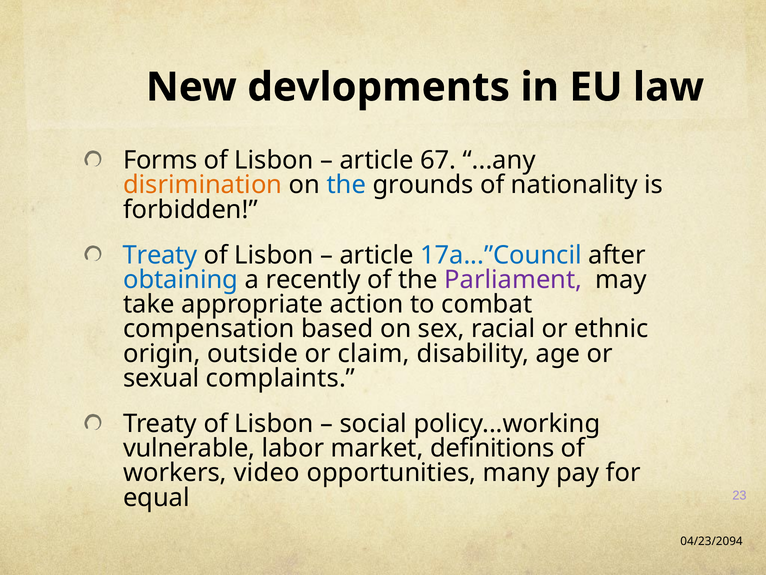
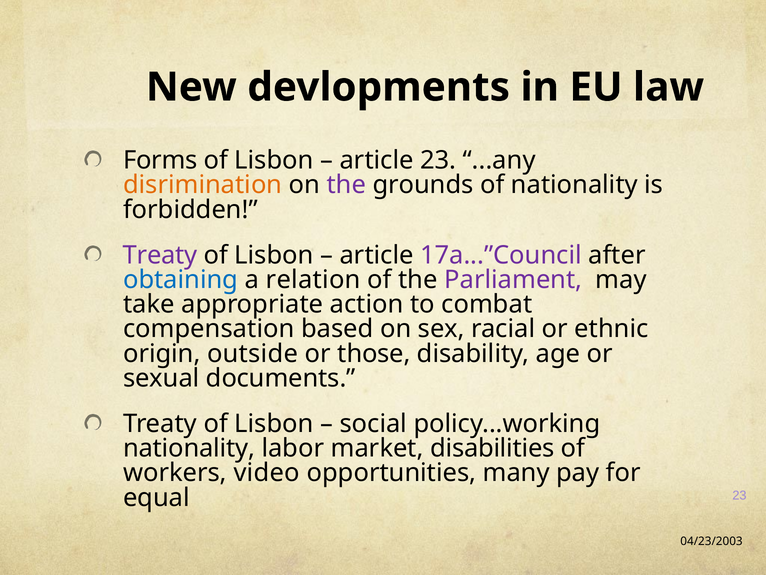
article 67: 67 -> 23 (438, 160)
the colour: blue -> purple (346, 185)
Treaty colour: blue -> purple (160, 255)
17a...”Council colour: blue -> purple (501, 255)
recently: recently -> relation (313, 280)
claim: claim -> those (374, 353)
complaints: complaints -> documents (281, 378)
vulnerable: vulnerable -> nationality (189, 448)
definitions: definitions -> disabilities (492, 448)
04/23/2094: 04/23/2094 -> 04/23/2003 (712, 541)
